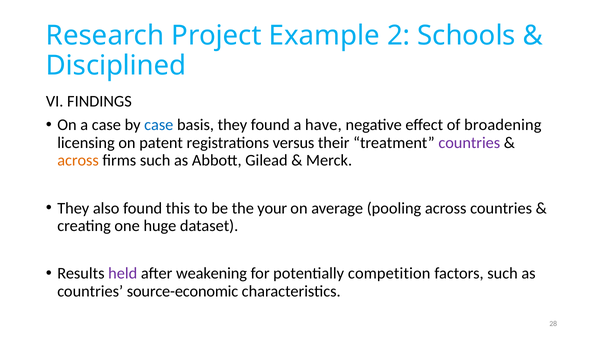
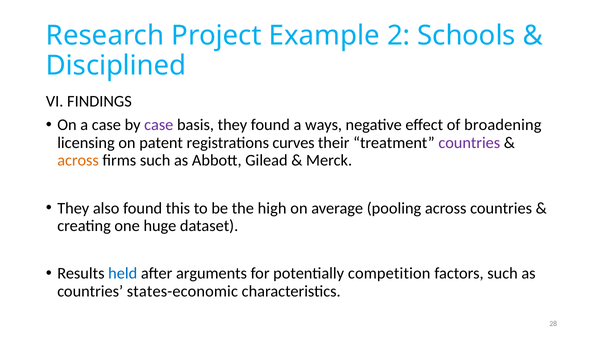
case colour: blue -> purple (159, 125)
have: have -> ways (324, 125)
versus: versus -> curves (294, 143)
your: your -> high (272, 208)
held colour: purple -> blue (123, 274)
weakening: weakening -> arguments (212, 274)
source-economic: source-economic -> states-economic (182, 291)
